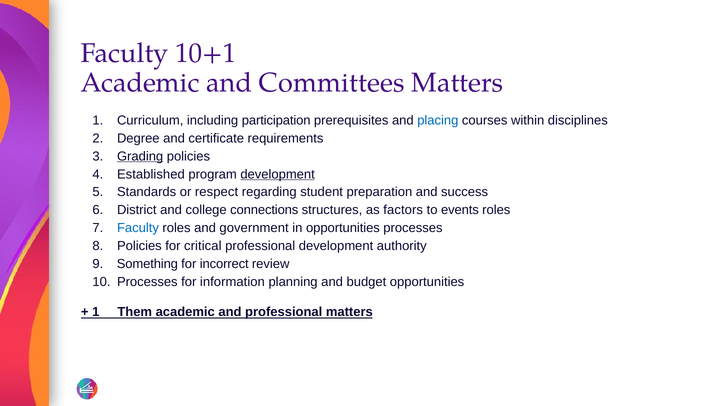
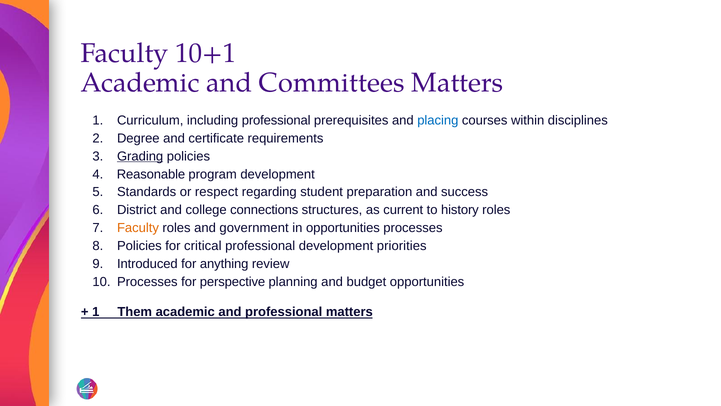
including participation: participation -> professional (276, 120)
Established: Established -> Reasonable (151, 174)
development underline: present -> none (278, 174)
factors: factors -> current (403, 210)
events: events -> history (460, 210)
Faculty colour: blue -> orange (138, 228)
authority: authority -> priorities (402, 246)
Something: Something -> Introduced (147, 264)
incorrect: incorrect -> anything (224, 264)
information: information -> perspective (233, 282)
